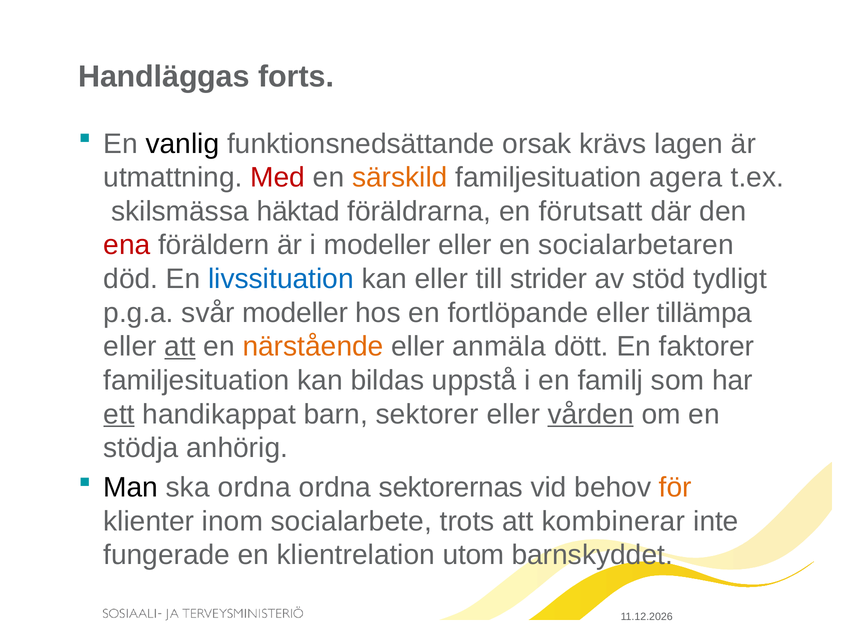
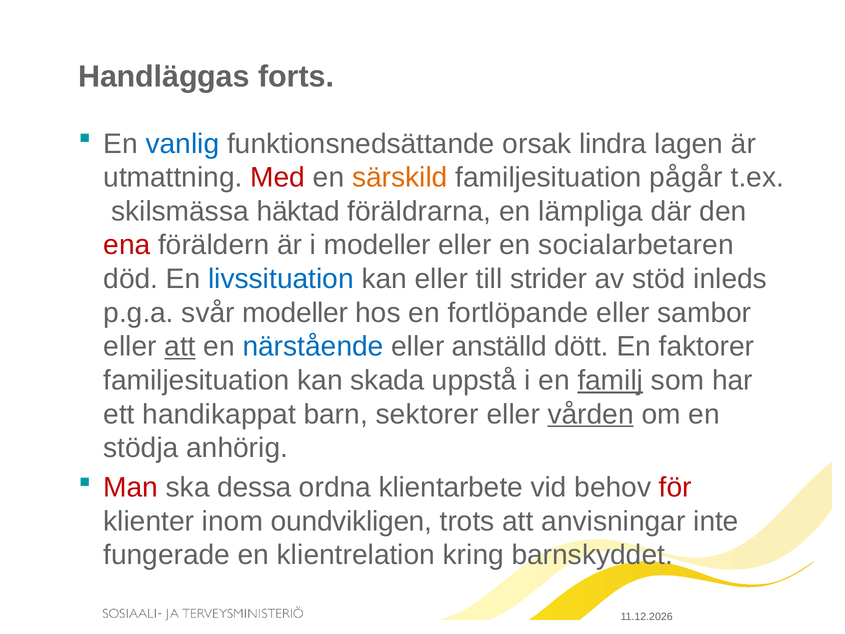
vanlig colour: black -> blue (182, 144)
krävs: krävs -> lindra (613, 144)
agera: agera -> pågår (686, 177)
förutsatt: förutsatt -> lämpliga (591, 211)
tydligt: tydligt -> inleds (730, 279)
tillämpa: tillämpa -> sambor (704, 313)
närstående colour: orange -> blue (313, 346)
anmäla: anmäla -> anställd (499, 346)
bildas: bildas -> skada (387, 380)
familj underline: none -> present (610, 380)
ett underline: present -> none (119, 414)
Man colour: black -> red (131, 487)
ska ordna: ordna -> dessa (254, 487)
sektorernas: sektorernas -> klientarbete (451, 487)
för colour: orange -> red (675, 487)
socialarbete: socialarbete -> oundvikligen (351, 521)
kombinerar: kombinerar -> anvisningar (613, 521)
utom: utom -> kring (473, 555)
